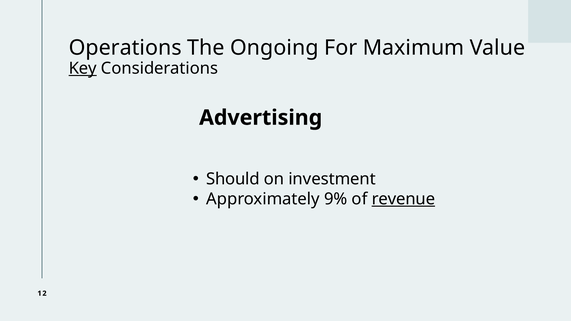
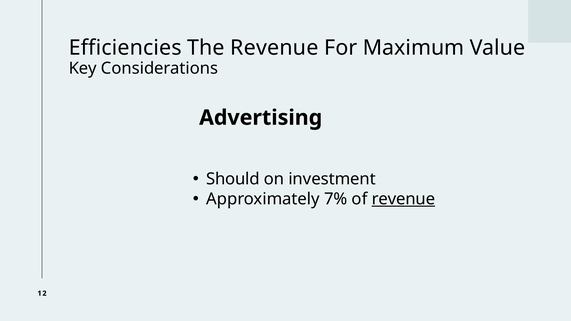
Operations: Operations -> Efficiencies (125, 48)
The Ongoing: Ongoing -> Revenue (274, 48)
Key underline: present -> none (83, 69)
9%: 9% -> 7% (336, 199)
